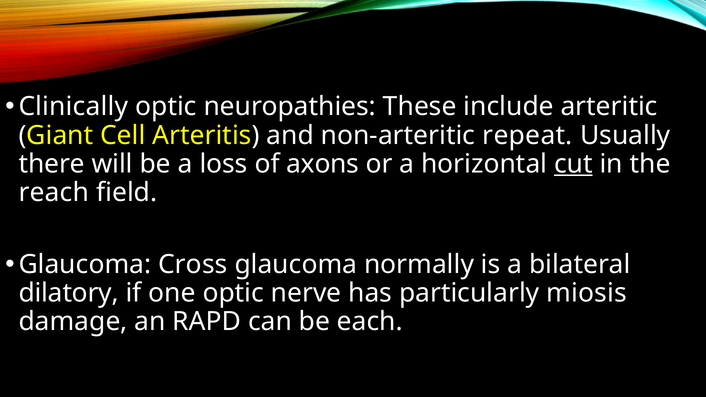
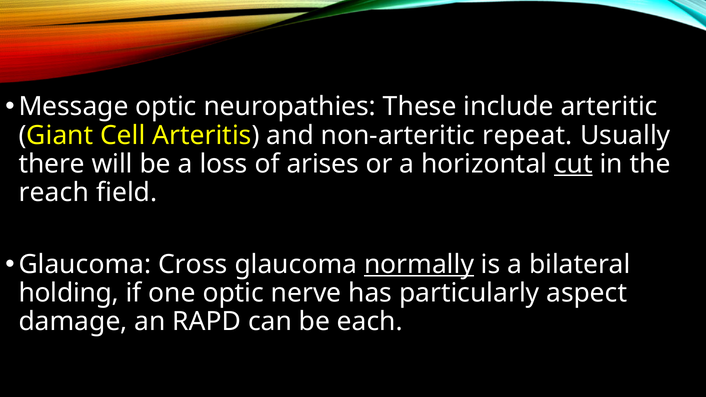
Clinically: Clinically -> Message (73, 107)
axons: axons -> arises (323, 164)
normally underline: none -> present (419, 264)
dilatory: dilatory -> holding (69, 293)
miosis: miosis -> aspect (587, 293)
